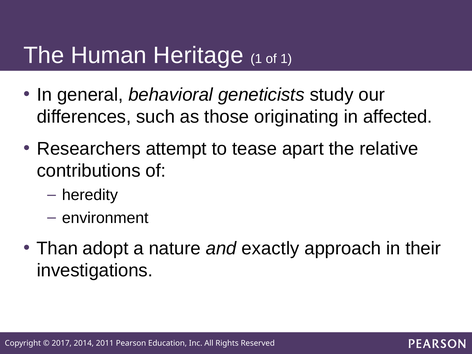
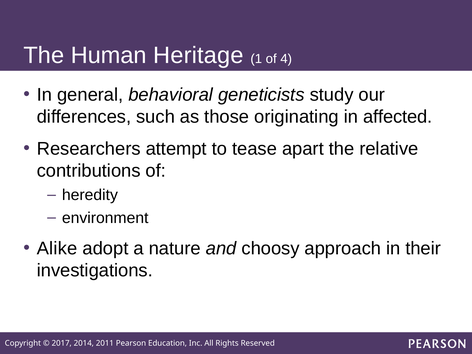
of 1: 1 -> 4 (286, 59)
Than: Than -> Alike (57, 248)
exactly: exactly -> choosy (271, 248)
